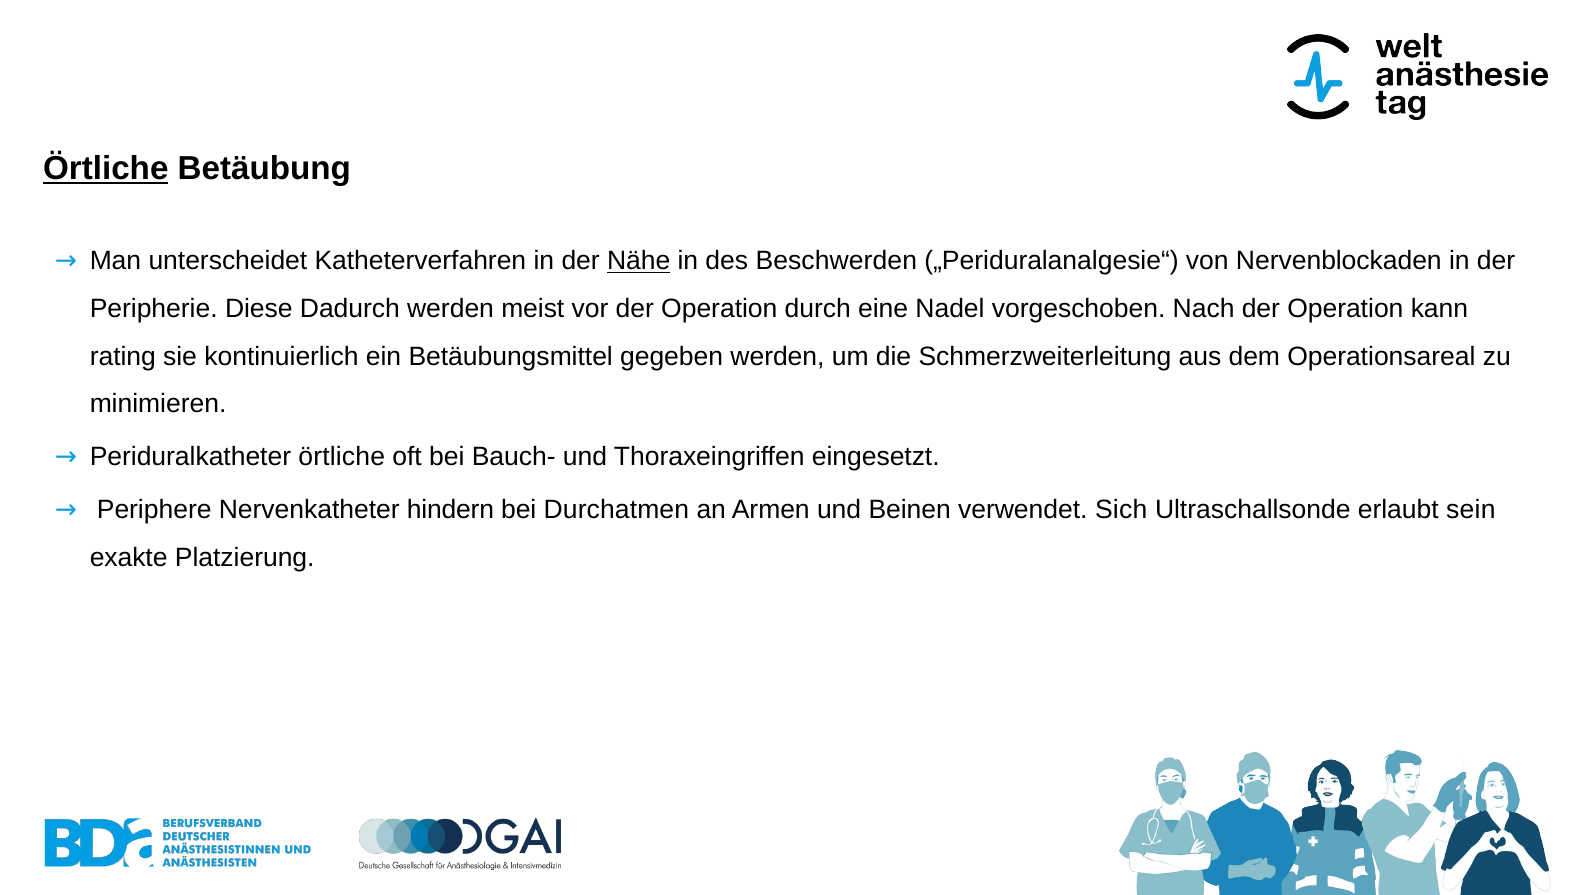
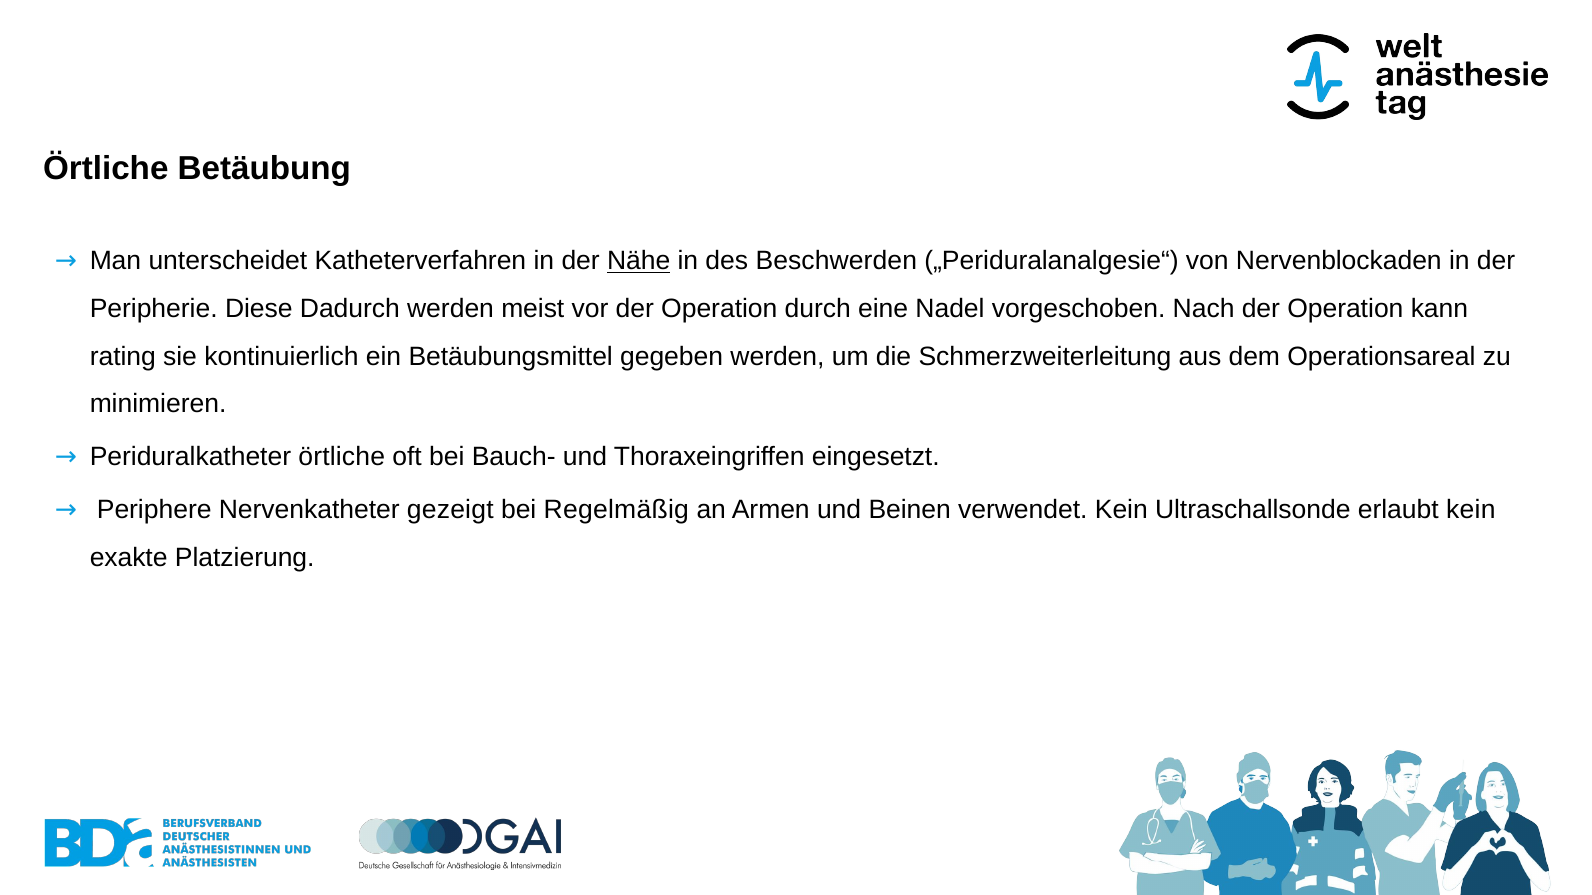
Örtliche underline: present -> none (106, 169)
hindern: hindern -> gezeigt (450, 510)
Durchatmen: Durchatmen -> Regelmäßig (616, 510)
verwendet Sich: Sich -> Kein (1121, 510)
erlaubt sein: sein -> kein (1471, 510)
